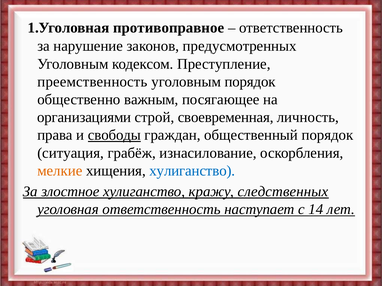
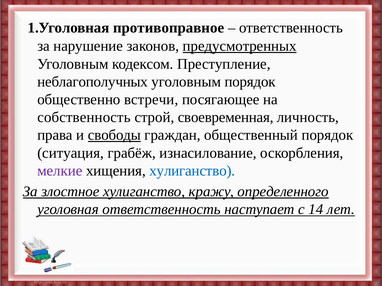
предусмотренных underline: none -> present (240, 46)
преемственность: преемственность -> неблагополучных (93, 82)
важным: важным -> встречи (151, 100)
организациями: организациями -> собственность (84, 117)
мелкие colour: orange -> purple (60, 171)
следственных: следственных -> определенного (283, 192)
